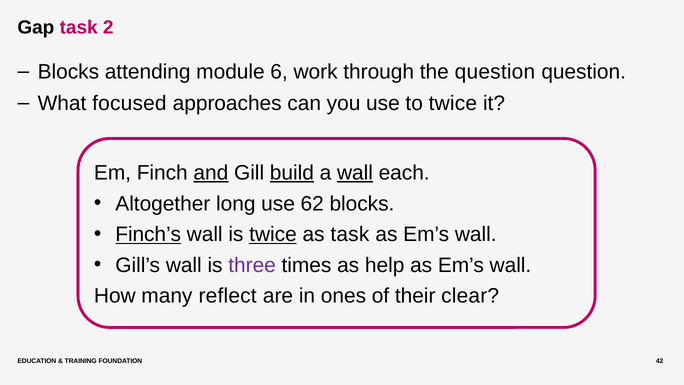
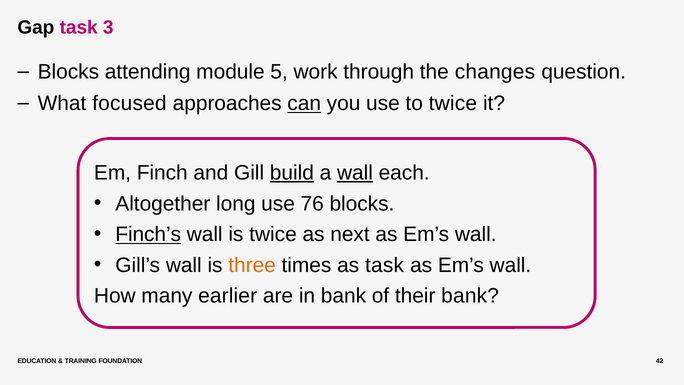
2: 2 -> 3 (108, 28)
6: 6 -> 5 (279, 72)
the question: question -> changes (495, 72)
can underline: none -> present (304, 103)
and underline: present -> none (211, 173)
62: 62 -> 76 (312, 204)
twice underline: present -> none (273, 234)
as task: task -> next (350, 234)
three colour: purple -> orange (252, 265)
as help: help -> task (385, 265)
reflect: reflect -> earlier (228, 296)
in ones: ones -> bank (343, 296)
their clear: clear -> bank (470, 296)
